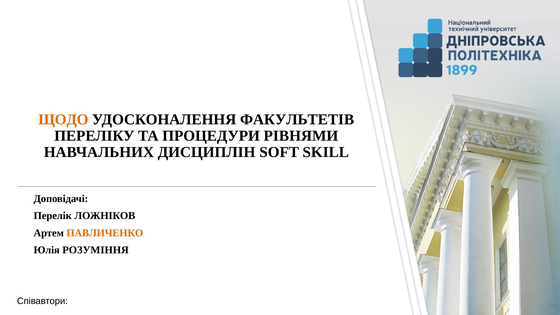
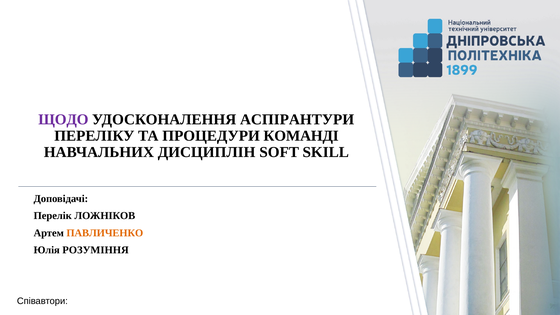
ЩОДО colour: orange -> purple (63, 119)
ФАКУЛЬТЕТІВ: ФАКУЛЬТЕТІВ -> АСПІРАНТУРИ (297, 119)
РІВНЯМИ: РІВНЯМИ -> КОМАНДІ (301, 136)
